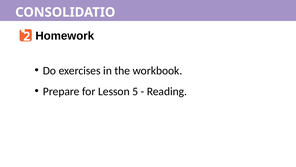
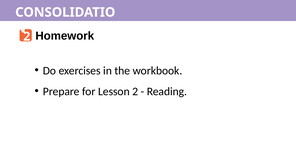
Lesson 5: 5 -> 2 (135, 91)
